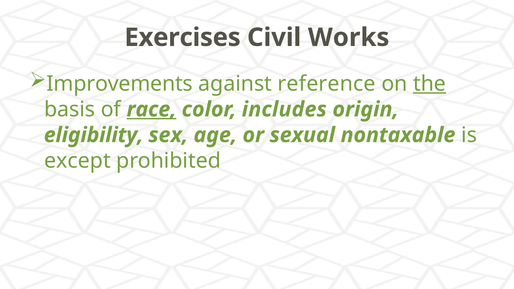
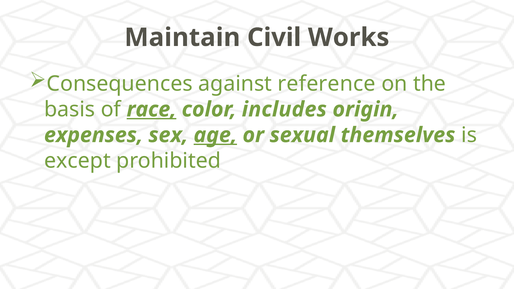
Exercises: Exercises -> Maintain (182, 37)
Improvements: Improvements -> Consequences (120, 84)
the underline: present -> none (430, 84)
eligibility: eligibility -> expenses (93, 135)
age underline: none -> present (215, 135)
nontaxable: nontaxable -> themselves (398, 135)
